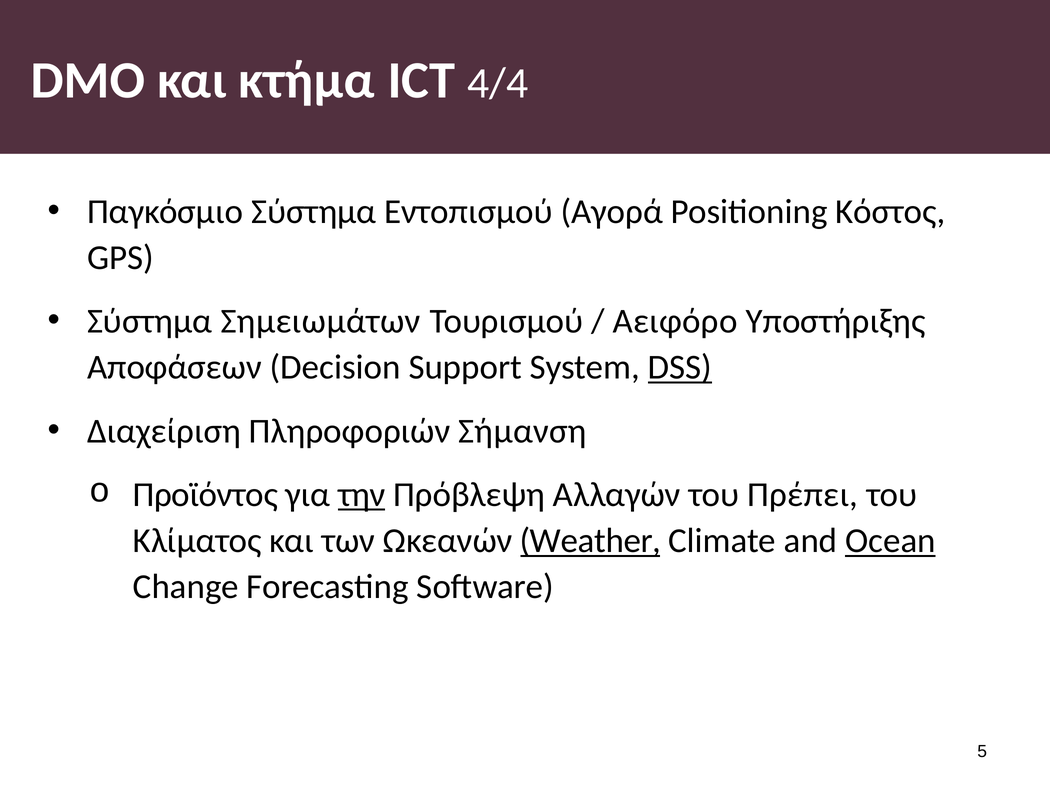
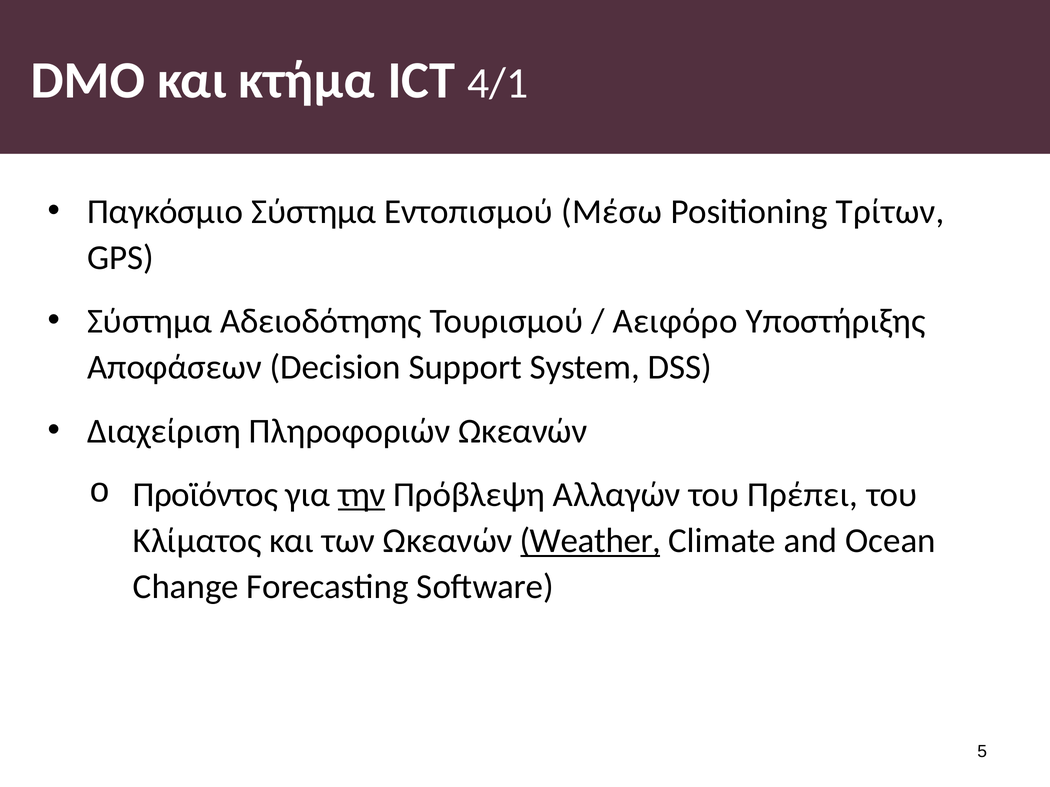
4/4: 4/4 -> 4/1 (498, 83)
Αγορά: Αγορά -> Μέσω (612, 212)
Κόστος: Κόστος -> Τρίτων (890, 212)
Σημειωμάτων: Σημειωμάτων -> Αδειοδότησης (321, 321)
DSS underline: present -> none (680, 368)
Πληροφοριών Σήμανση: Σήμανση -> Ωκεανών (523, 431)
Ocean underline: present -> none (890, 541)
